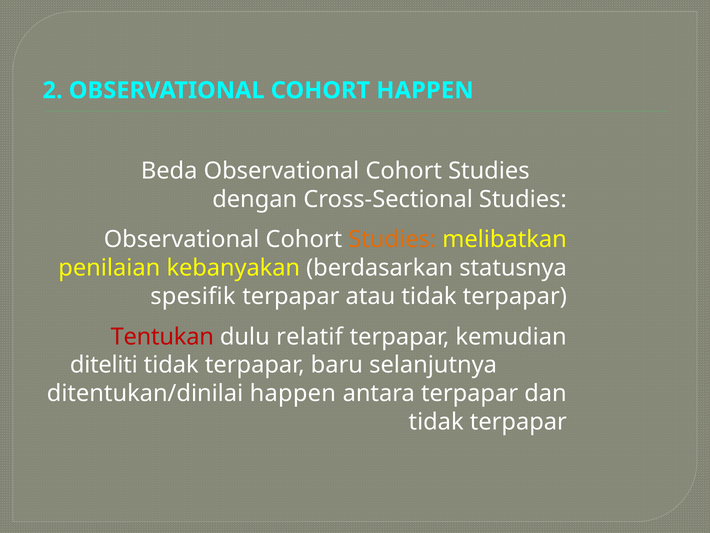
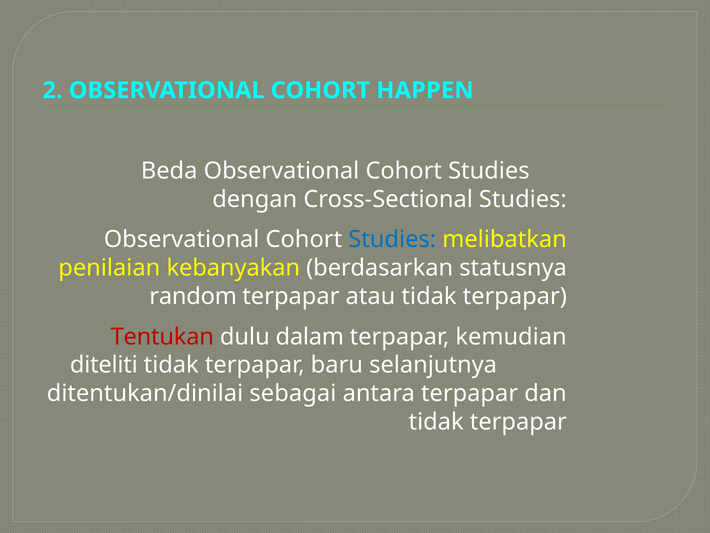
Studies colour: orange -> blue (392, 239)
spesifik: spesifik -> random (193, 296)
relatif: relatif -> dalam (310, 336)
ditentukan/dinilai happen: happen -> sebagai (293, 393)
